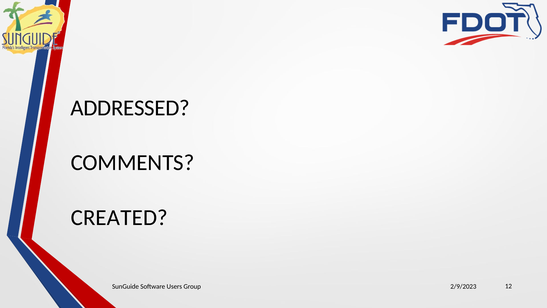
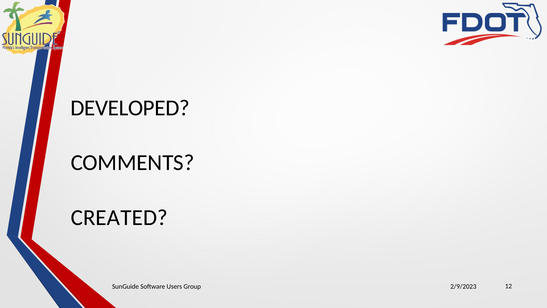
ADDRESSED: ADDRESSED -> DEVELOPED (130, 108)
